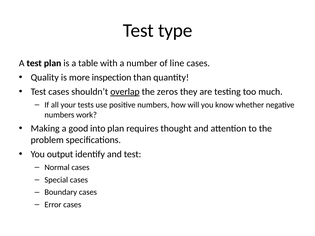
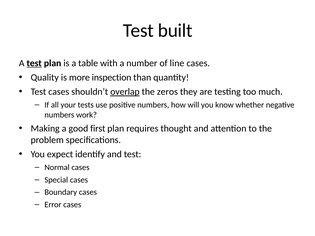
type: type -> built (175, 30)
test underline: none -> present (34, 63)
into: into -> first (98, 129)
output: output -> expect (60, 154)
